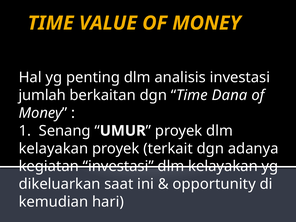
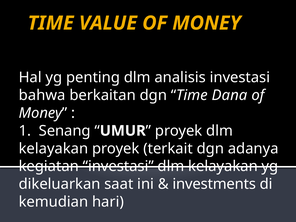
jumlah: jumlah -> bahwa (42, 95)
opportunity: opportunity -> investments (214, 184)
